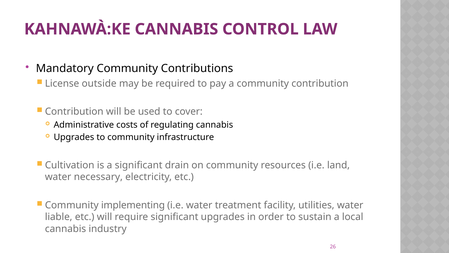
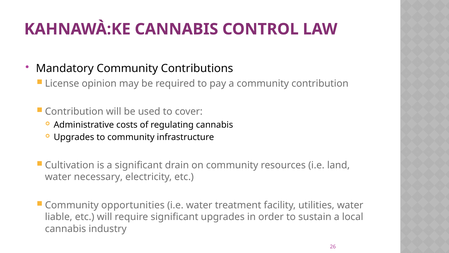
outside: outside -> opinion (99, 83)
implementing: implementing -> opportunities (133, 205)
